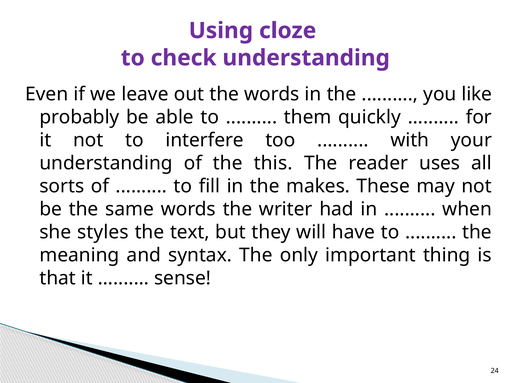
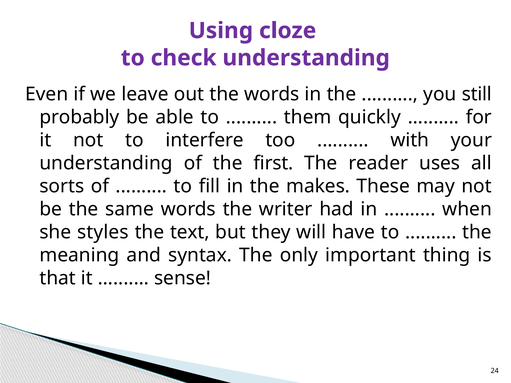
like: like -> still (477, 94)
this: this -> first (273, 163)
